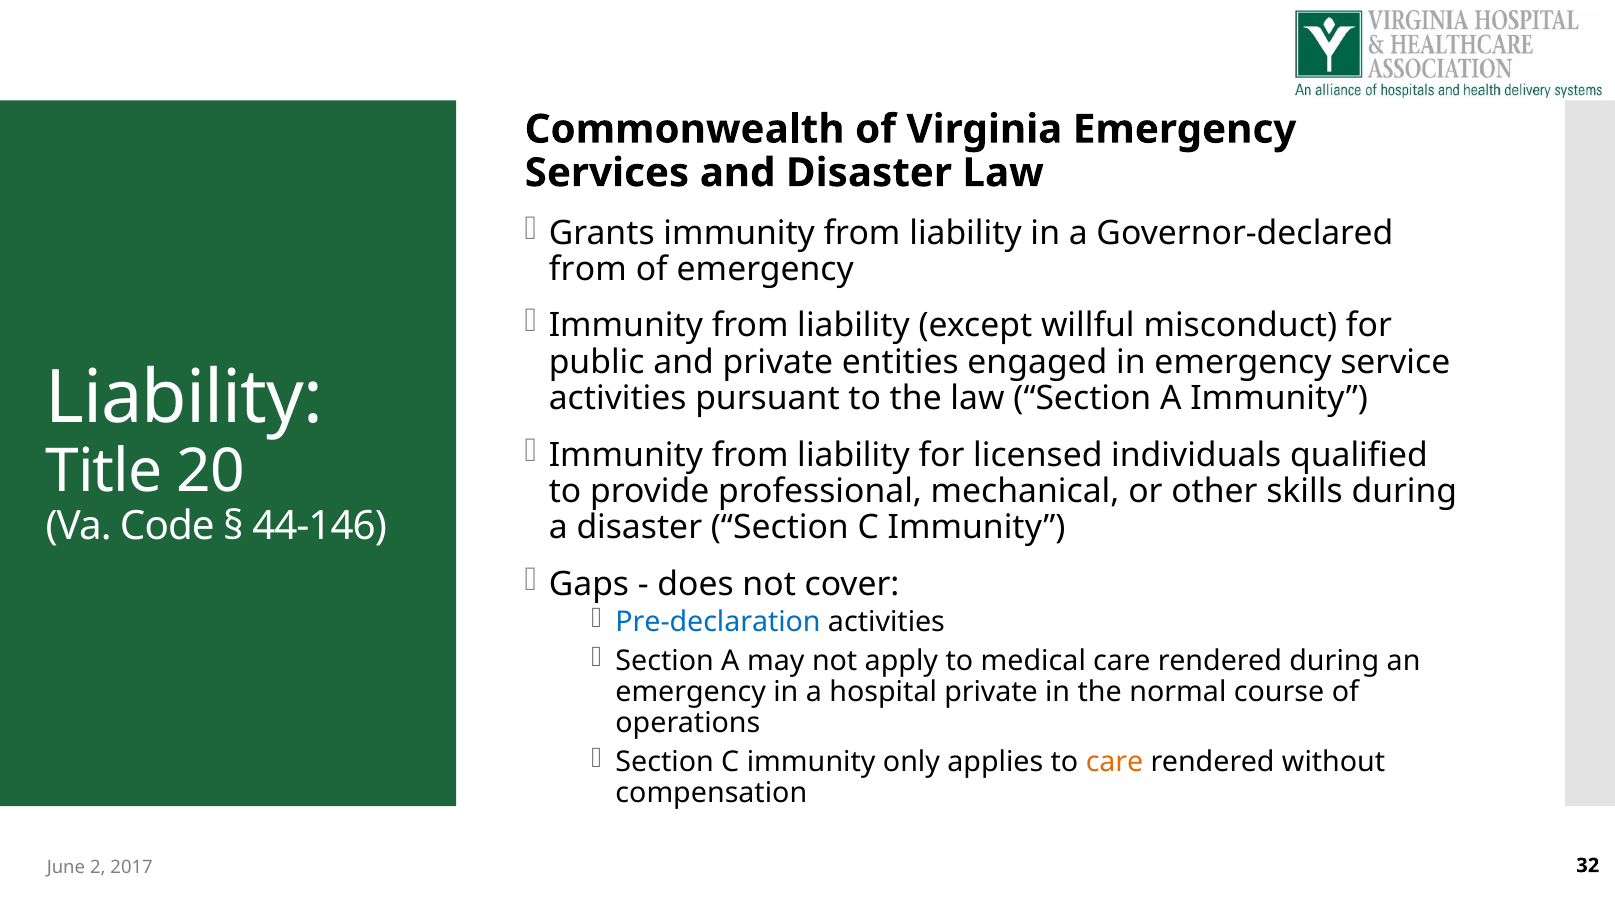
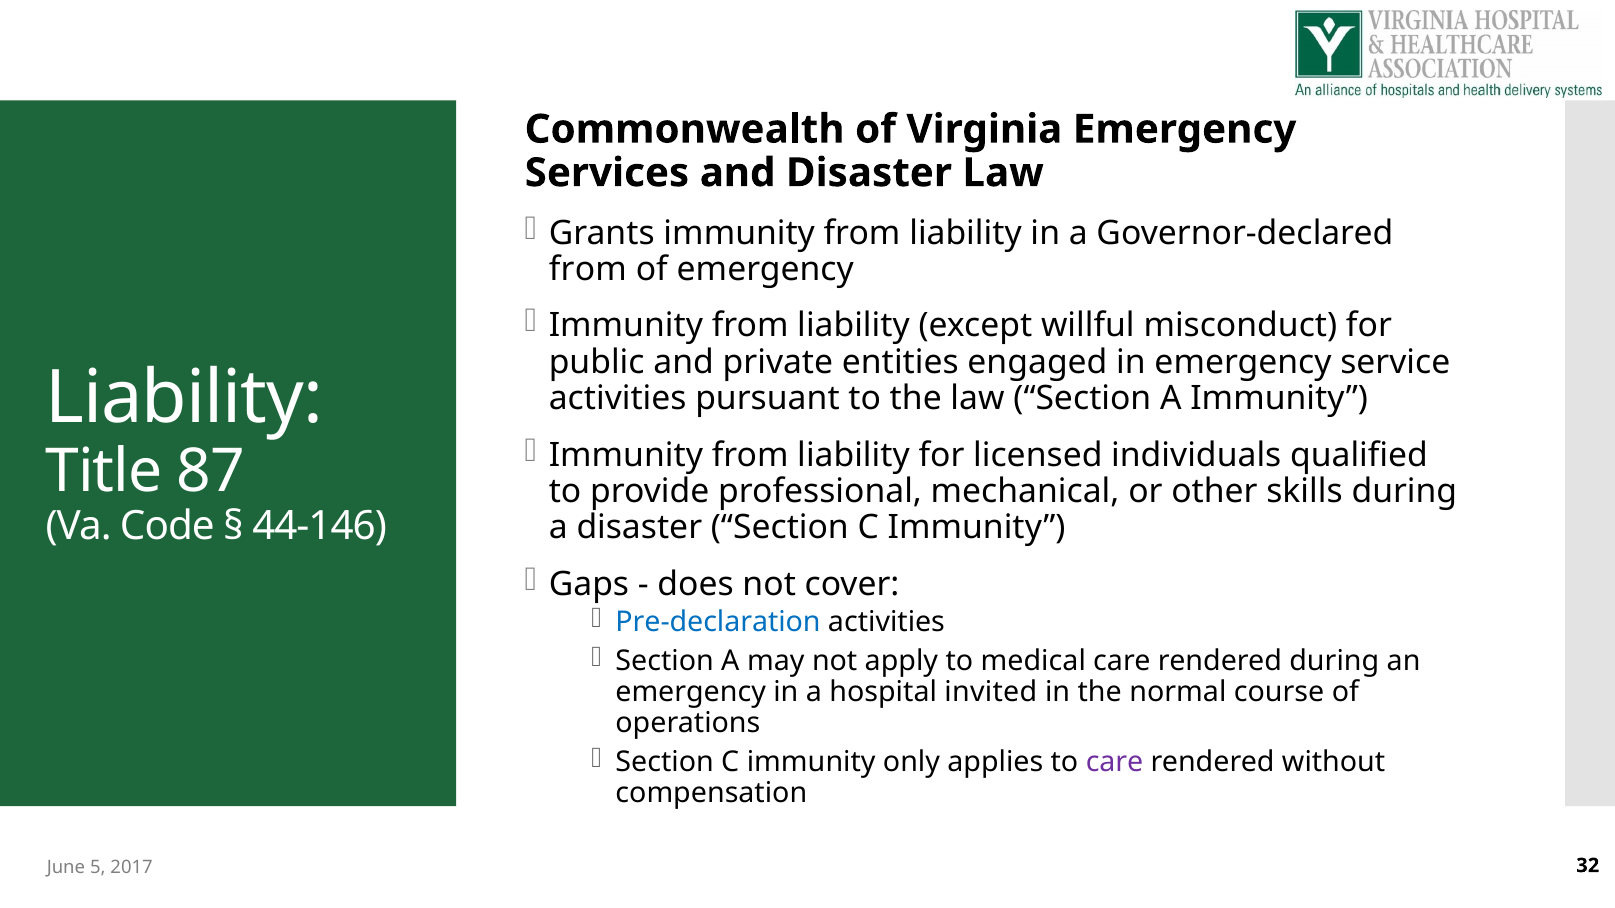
20: 20 -> 87 (211, 471)
hospital private: private -> invited (991, 692)
care colour: orange -> purple (1115, 763)
2: 2 -> 5 (98, 867)
